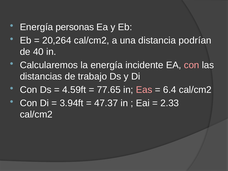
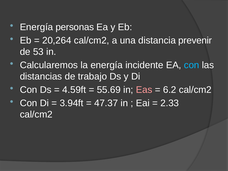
podrían: podrían -> prevenir (195, 40)
40: 40 -> 53 (38, 52)
con colour: pink -> light blue (192, 65)
77.65: 77.65 -> 55.69 (109, 90)
6.4: 6.4 -> 6.2 (170, 90)
